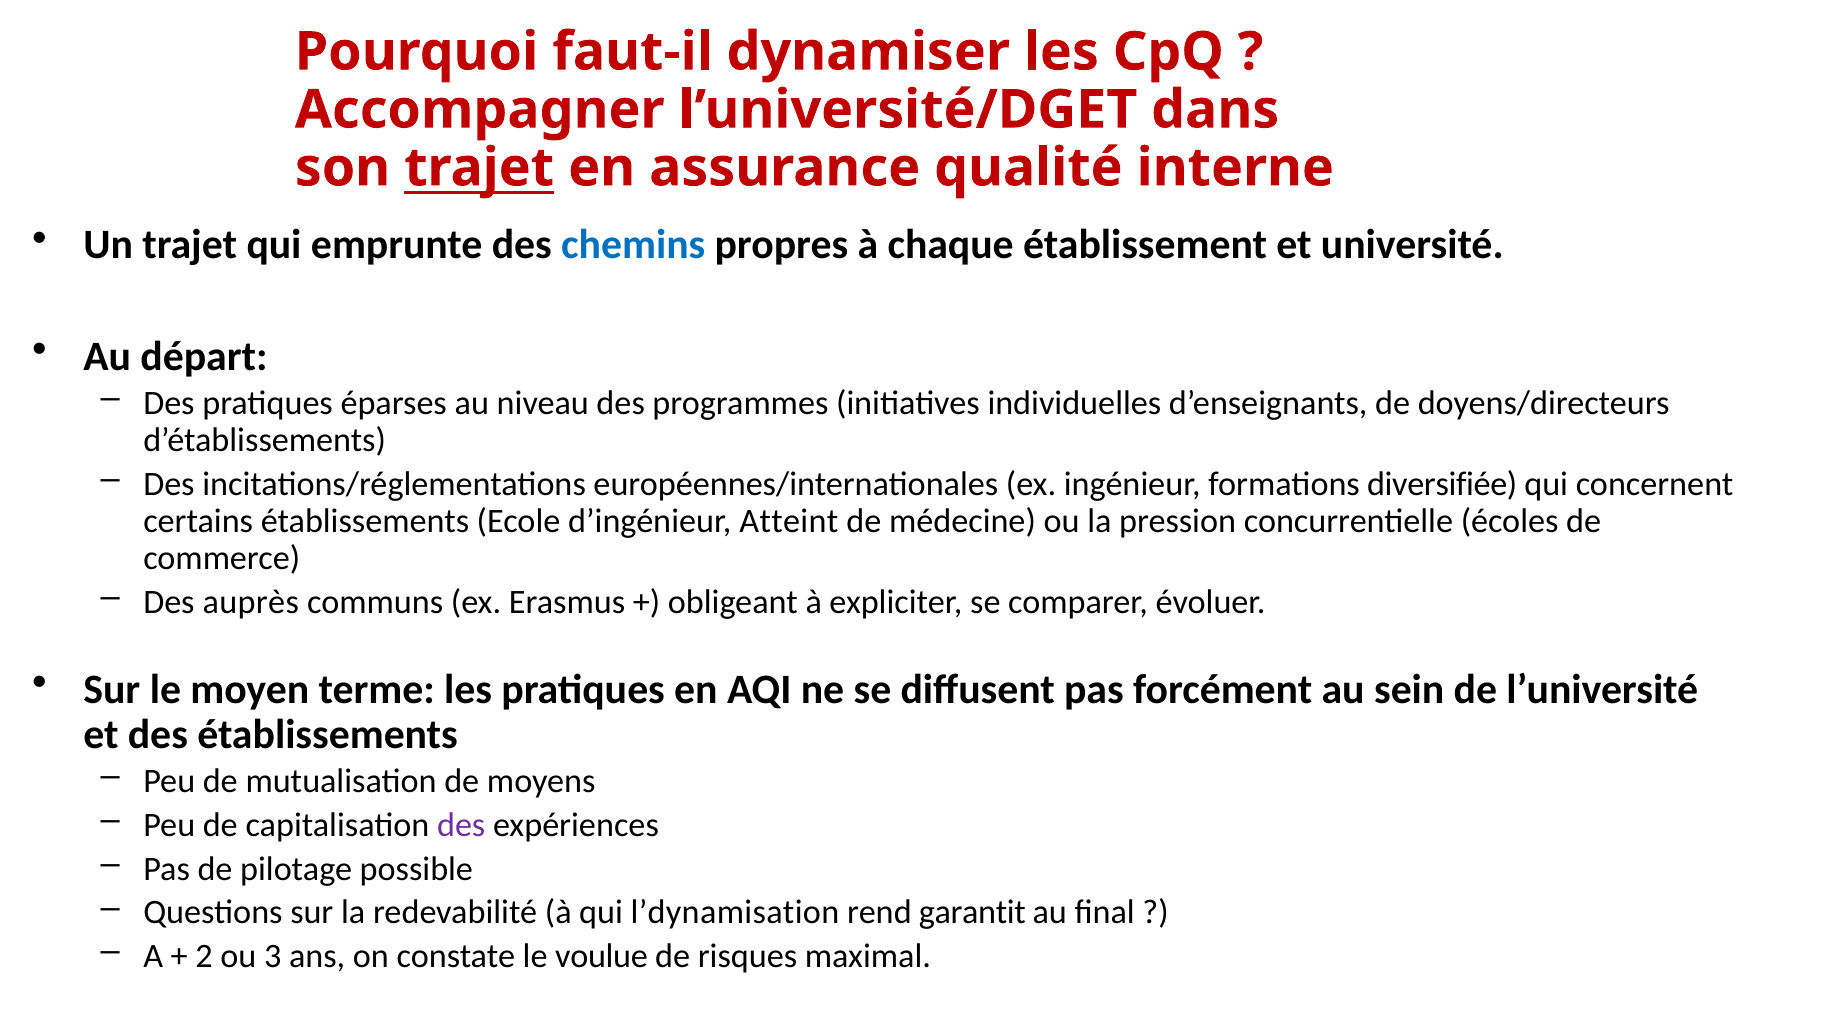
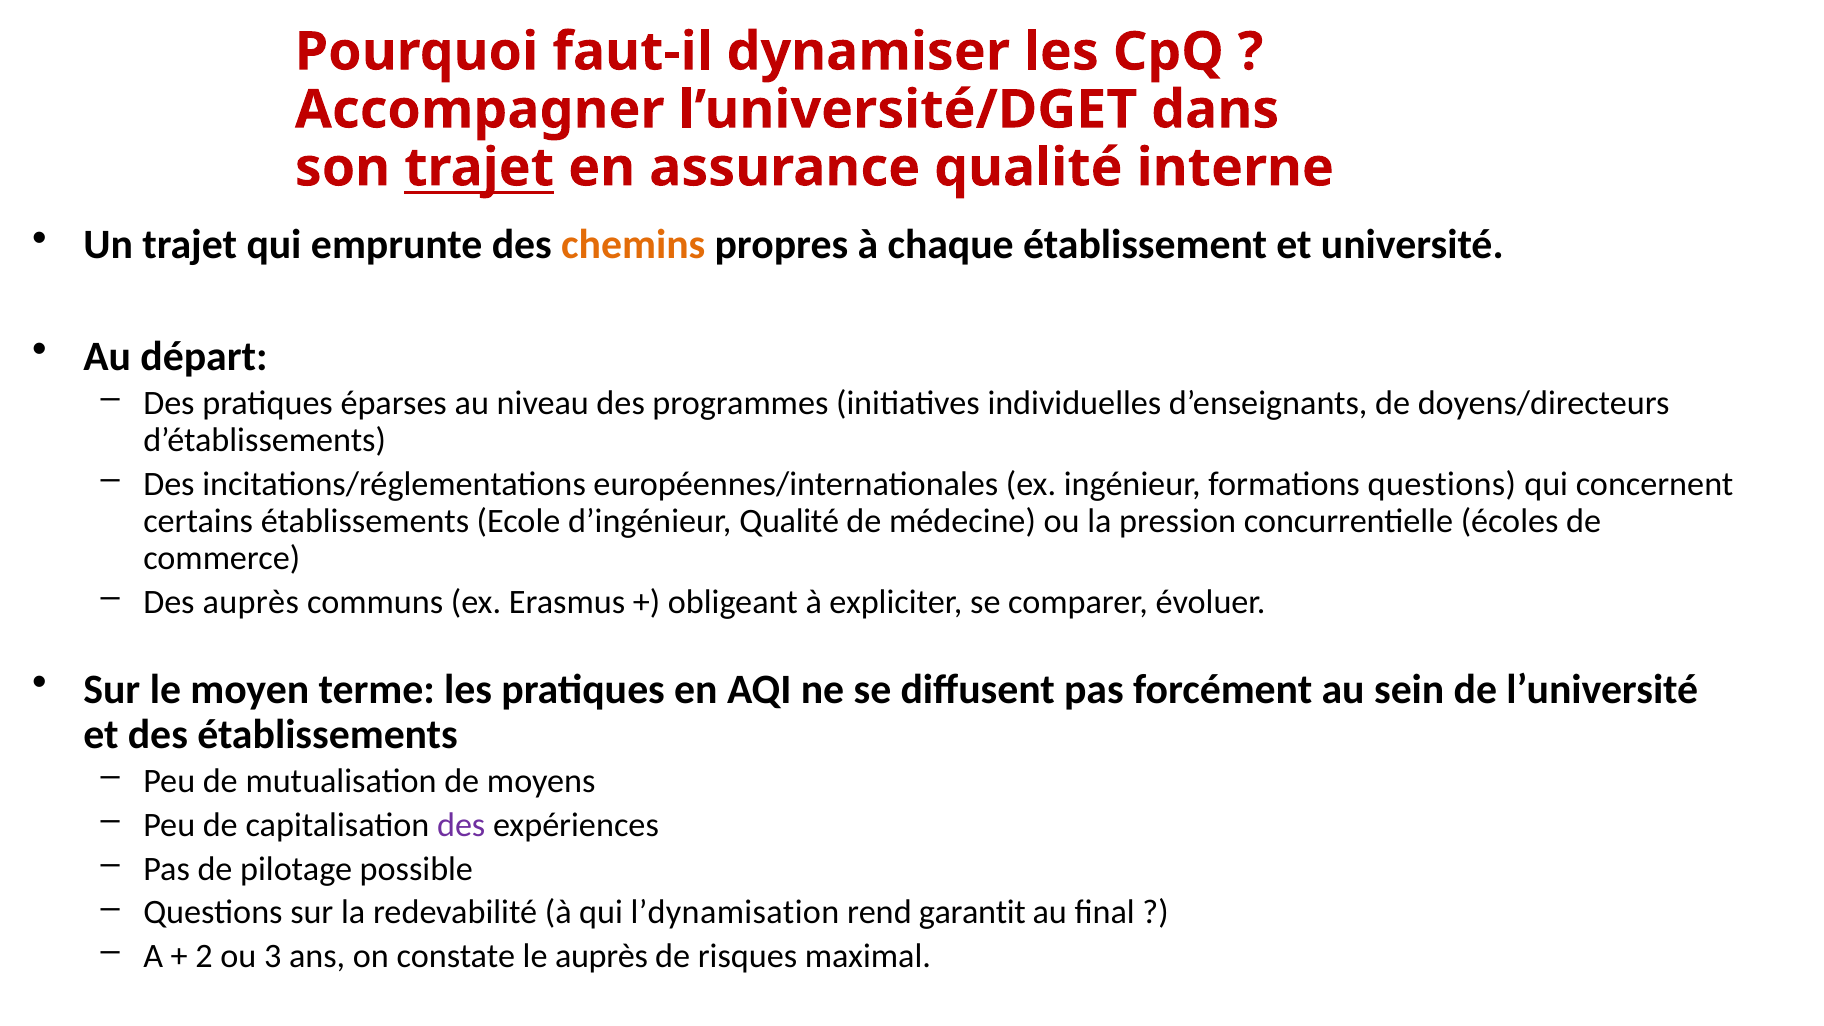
chemins colour: blue -> orange (633, 245)
formations diversifiée: diversifiée -> questions (1442, 484)
d’ingénieur Atteint: Atteint -> Qualité (789, 521)
le voulue: voulue -> auprès (601, 956)
